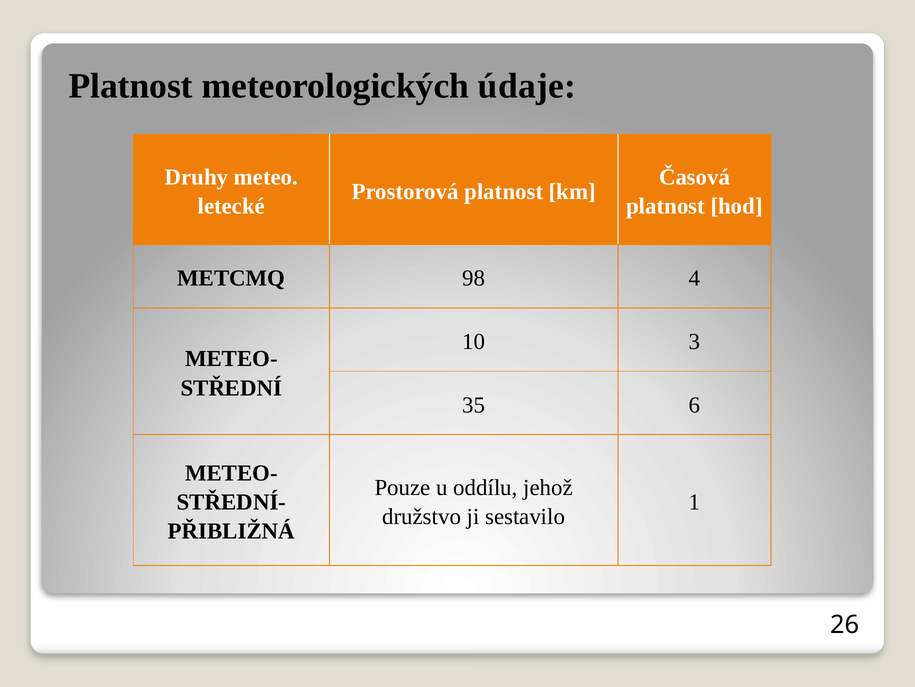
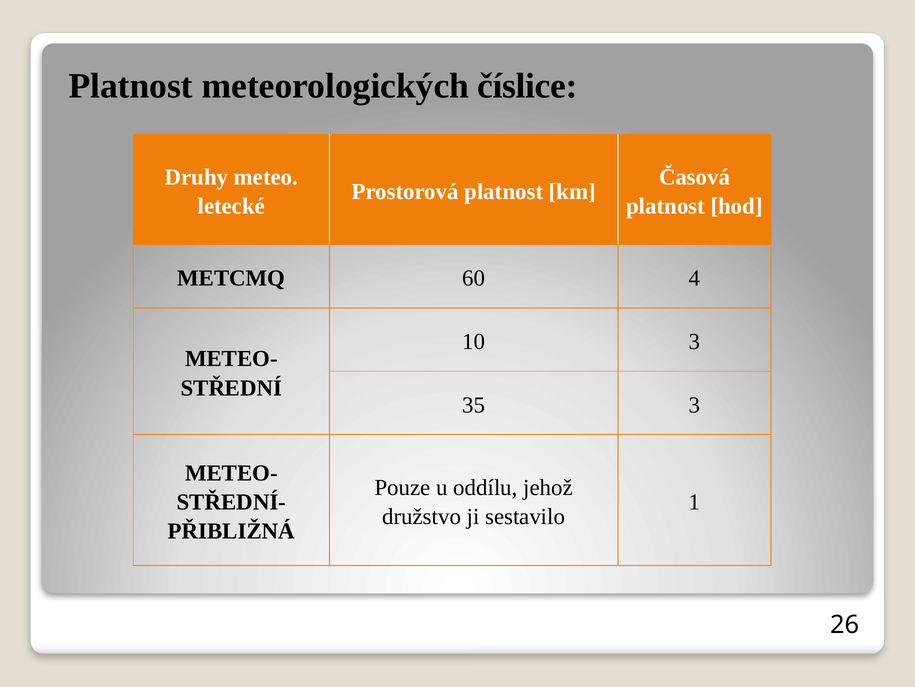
údaje: údaje -> číslice (527, 86)
98: 98 -> 60 (474, 278)
35 6: 6 -> 3 (695, 405)
